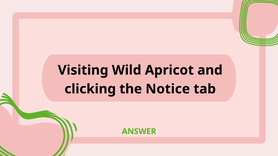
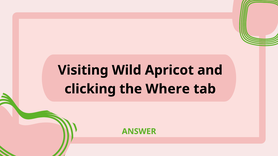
Notice: Notice -> Where (168, 89)
